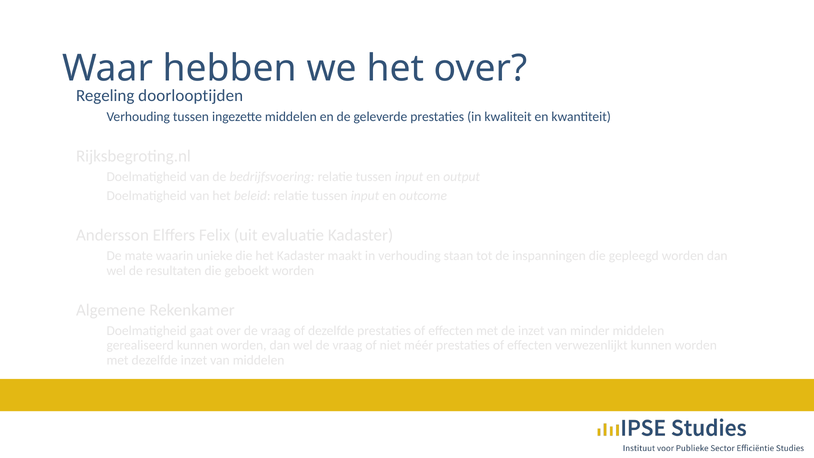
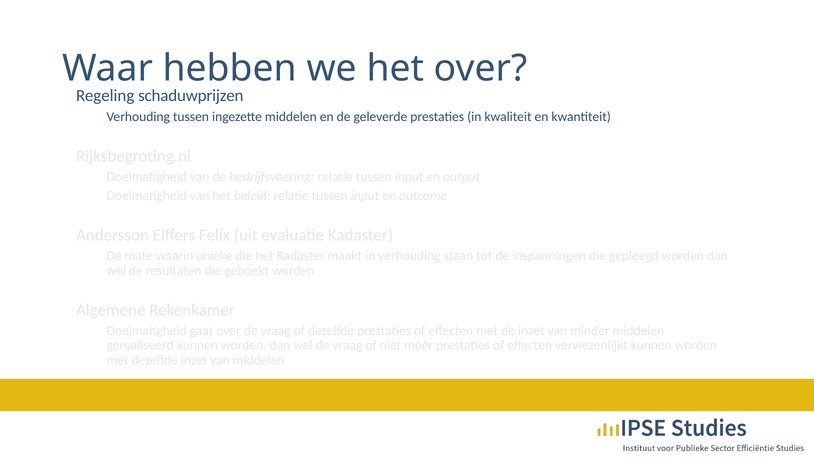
doorlooptijden: doorlooptijden -> schaduwprijzen (191, 96)
